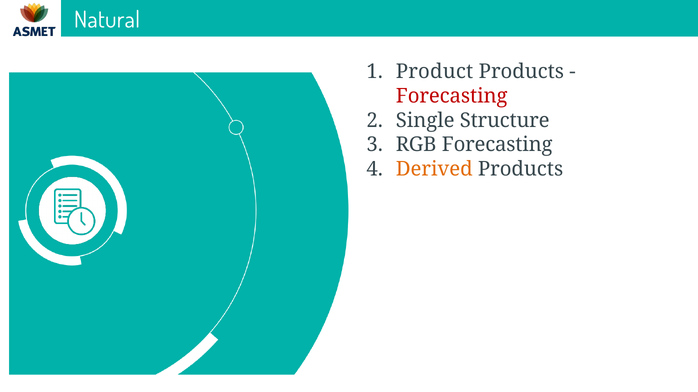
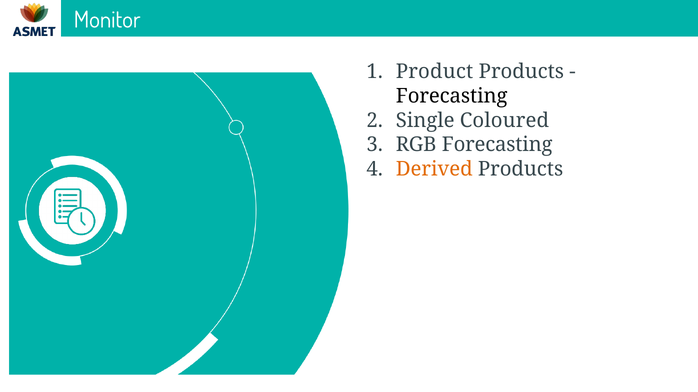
Natural: Natural -> Monitor (107, 20)
Forecasting colour: red -> black (452, 96)
Structure: Structure -> Coloured (504, 121)
